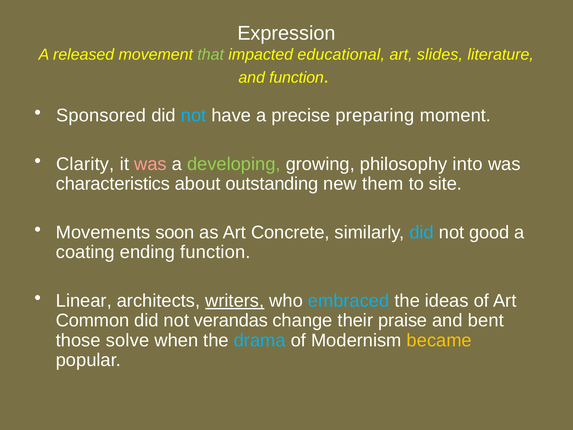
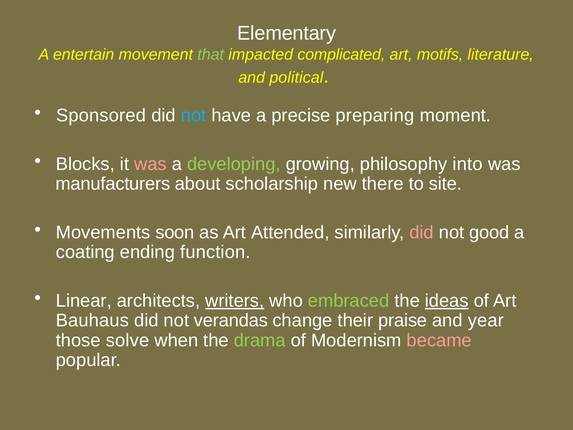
Expression: Expression -> Elementary (287, 33)
released: released -> entertain (84, 55)
educational: educational -> complicated (341, 55)
slides: slides -> motifs (440, 55)
and function: function -> political (296, 78)
Clarity: Clarity -> Blocks (85, 164)
characteristics: characteristics -> manufacturers (113, 184)
outstanding: outstanding -> scholarship (272, 184)
them: them -> there (383, 184)
Concrete: Concrete -> Attended (290, 232)
did colour: light blue -> pink (422, 232)
embraced colour: light blue -> light green (349, 301)
ideas underline: none -> present (447, 301)
Common: Common -> Bauhaus (92, 320)
bent: bent -> year (486, 320)
drama colour: light blue -> light green (260, 340)
became colour: yellow -> pink (439, 340)
